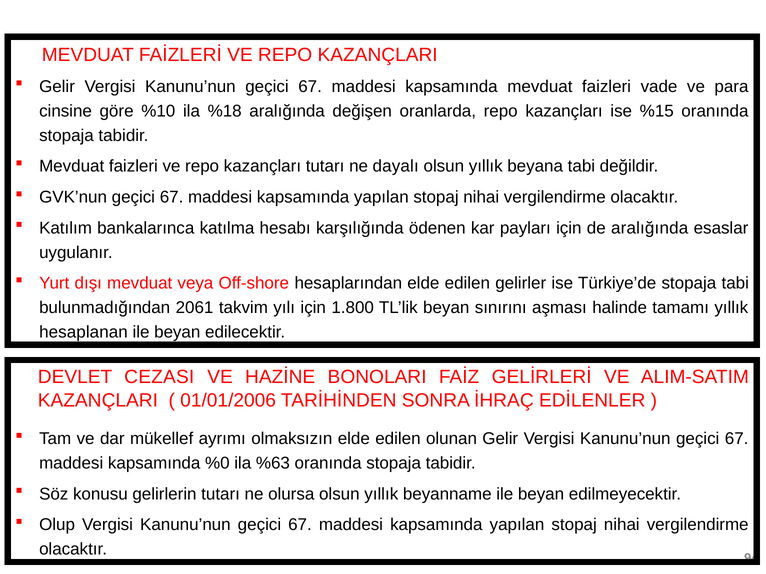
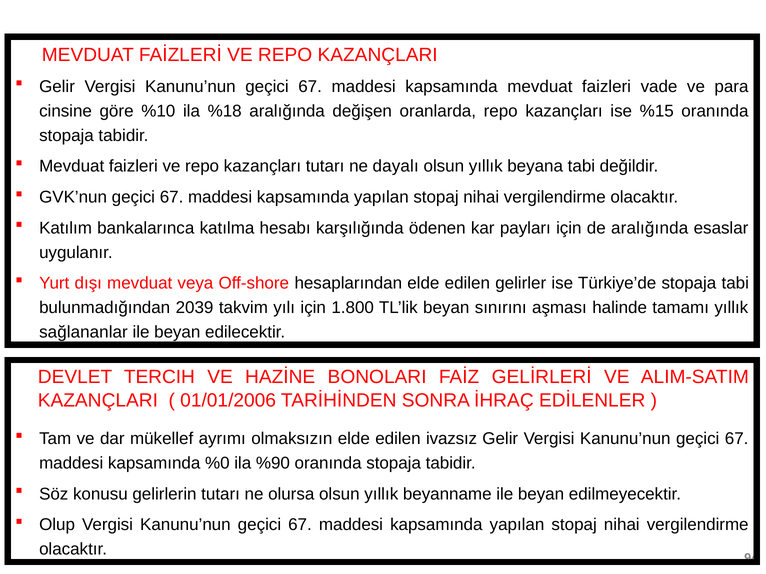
2061: 2061 -> 2039 (195, 308)
hesaplanan: hesaplanan -> sağlananlar (83, 332)
CEZASI: CEZASI -> TERCIH (159, 377)
olunan: olunan -> ivazsız (452, 439)
%63: %63 -> %90 (273, 464)
